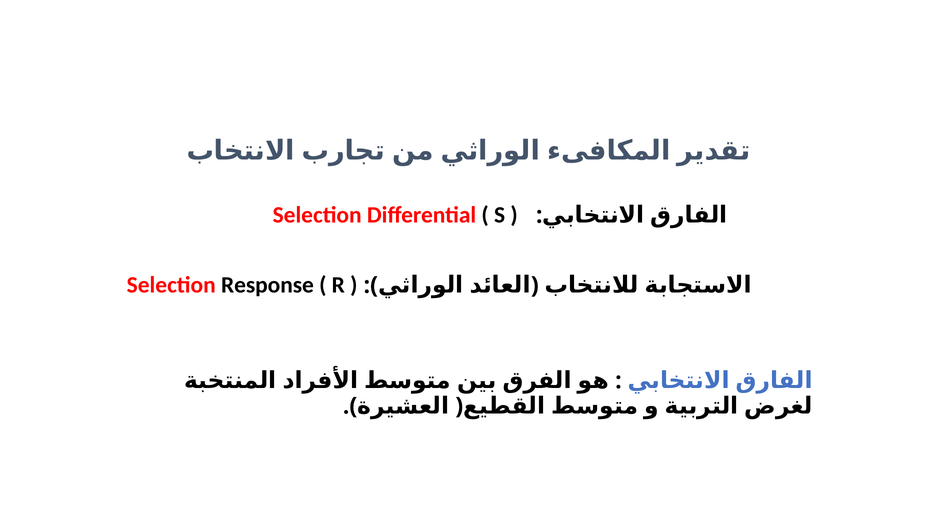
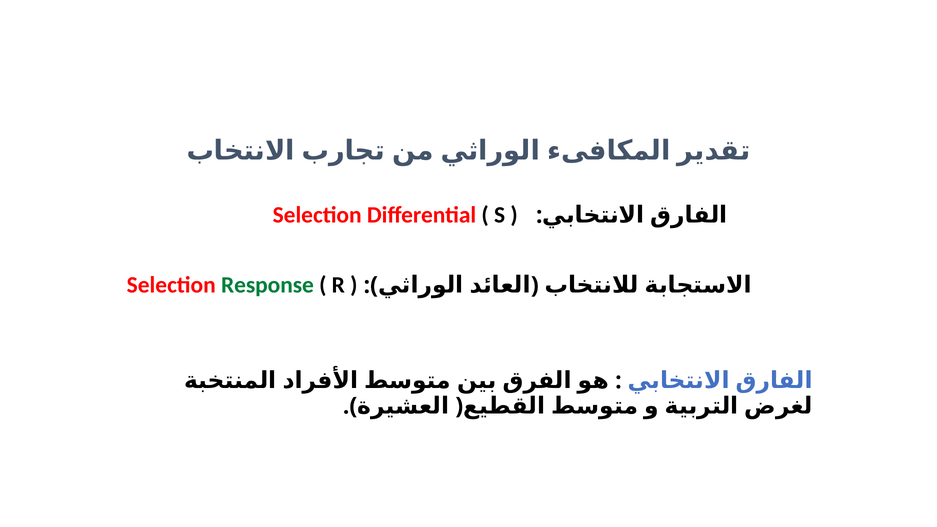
Response colour: black -> green (267, 285)
